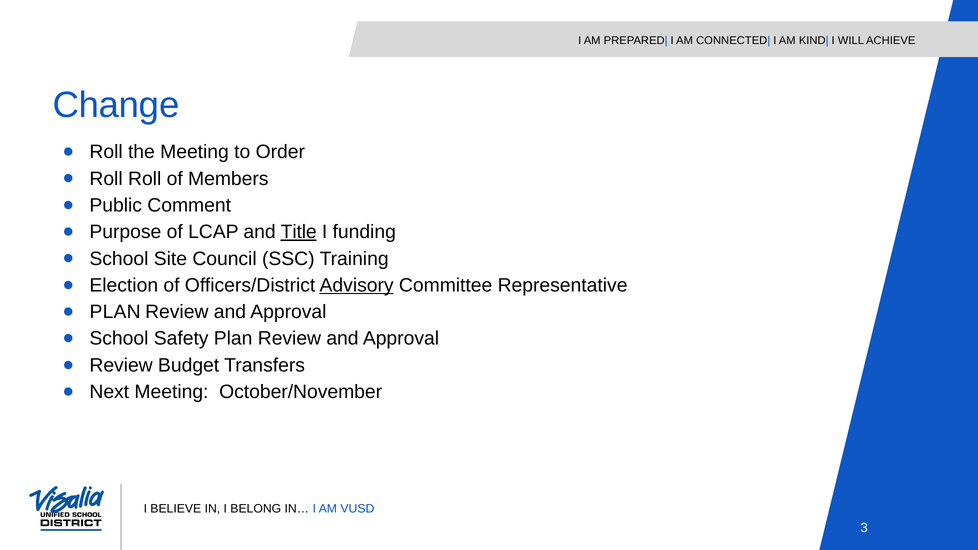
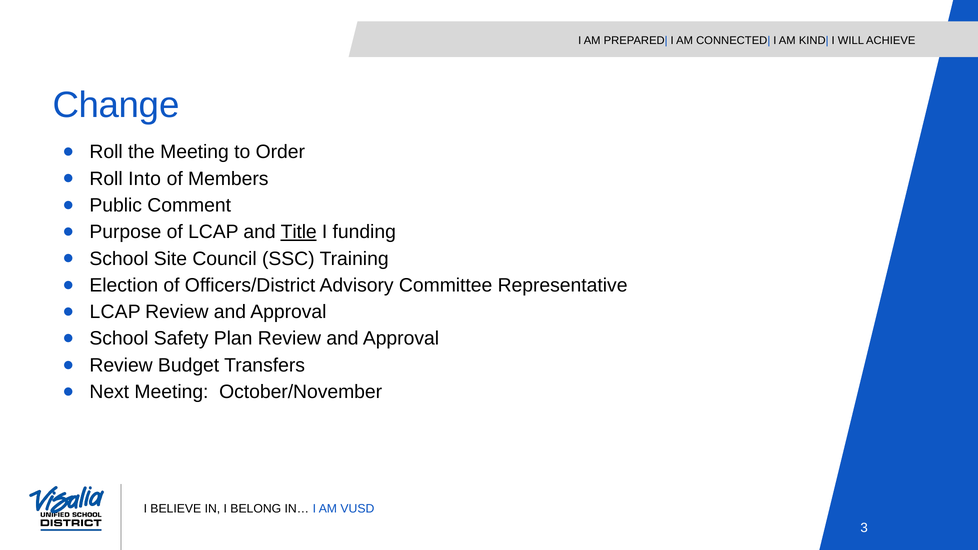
Roll Roll: Roll -> Into (145, 179)
Advisory underline: present -> none (357, 285)
PLAN: PLAN -> LCAP (115, 312)
